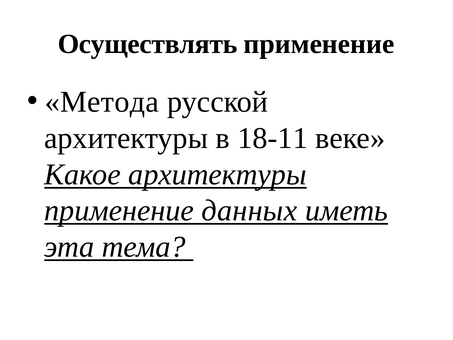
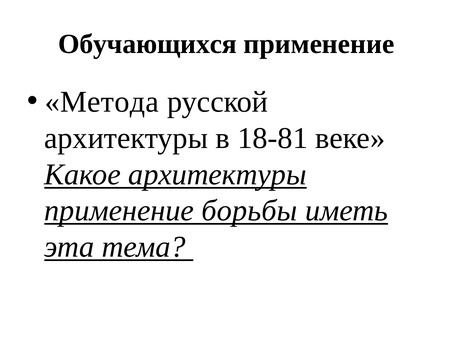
Осуществлять: Осуществлять -> Обучающихся (147, 44)
18-11: 18-11 -> 18-81 (273, 138)
данных: данных -> борьбы (249, 210)
